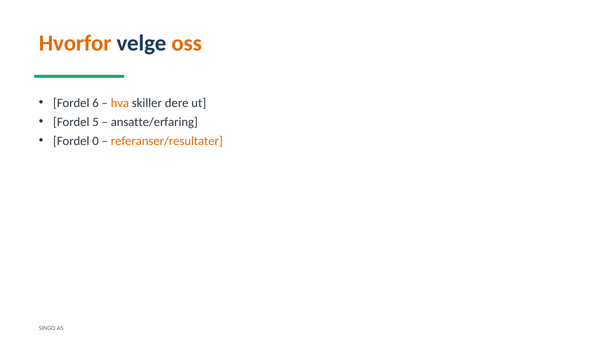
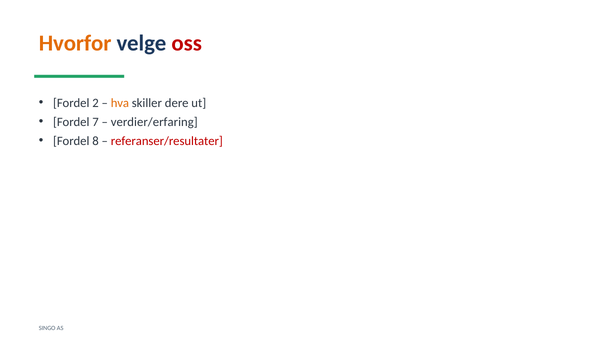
oss colour: orange -> red (187, 43)
6: 6 -> 2 (95, 103)
5: 5 -> 7 (95, 122)
ansatte/erfaring: ansatte/erfaring -> verdier/erfaring (154, 122)
0: 0 -> 8 (95, 141)
referanser/resultater colour: orange -> red (167, 141)
